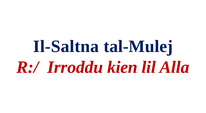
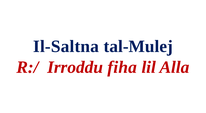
kien: kien -> fiha (122, 67)
